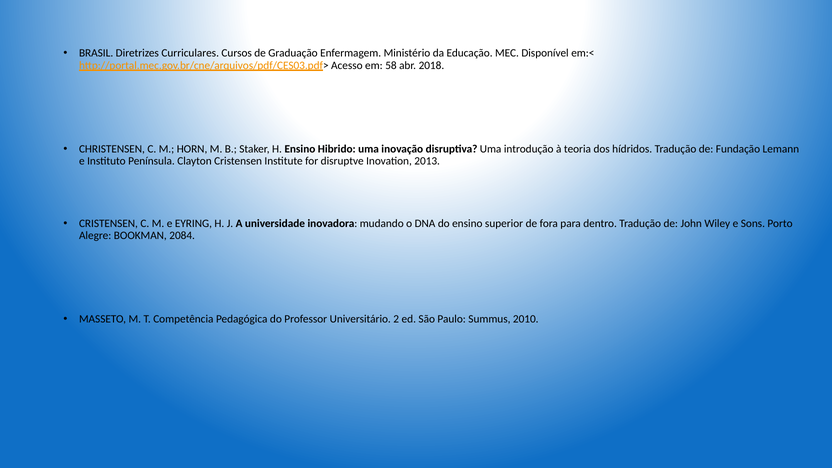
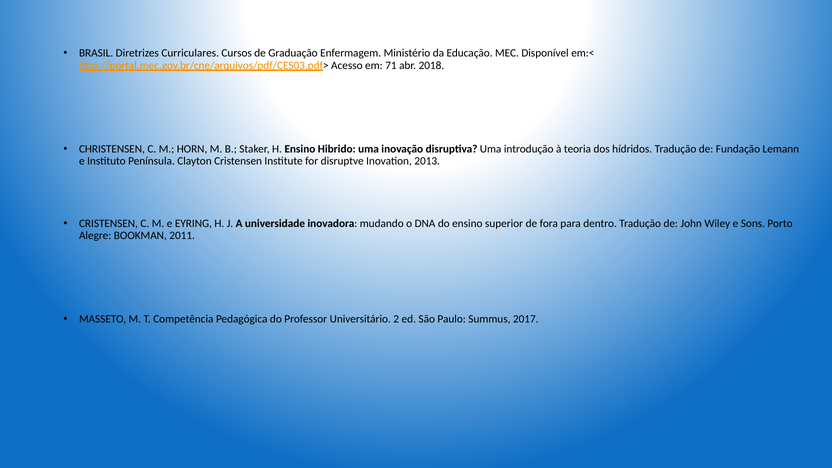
58: 58 -> 71 (391, 65)
2084: 2084 -> 2011 (182, 236)
2010: 2010 -> 2017 (526, 319)
